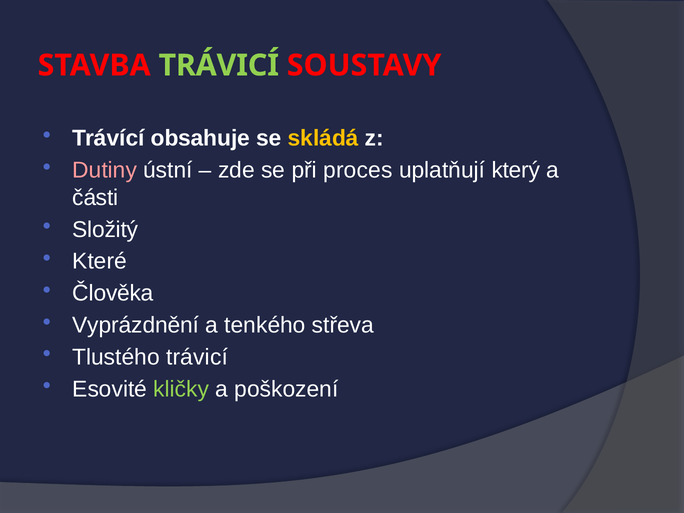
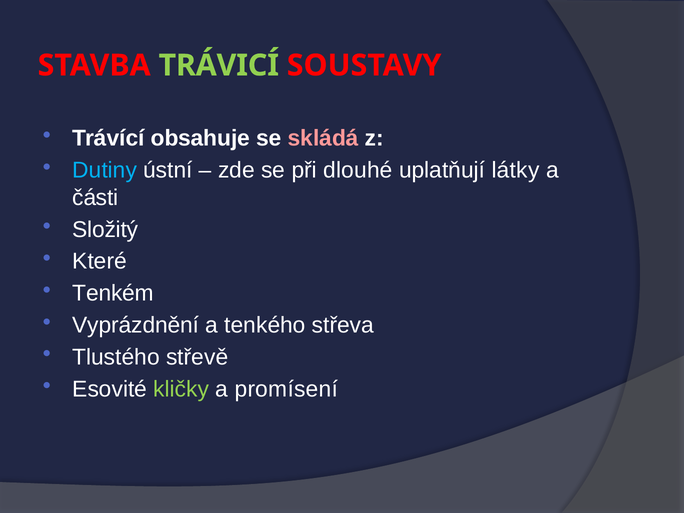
skládá colour: yellow -> pink (323, 138)
Dutiny colour: pink -> light blue (105, 170)
proces: proces -> dlouhé (358, 170)
který: který -> látky (516, 170)
Člověka: Člověka -> Tenkém (113, 293)
Tlustého trávicí: trávicí -> střevě (197, 357)
poškození: poškození -> promísení (286, 389)
